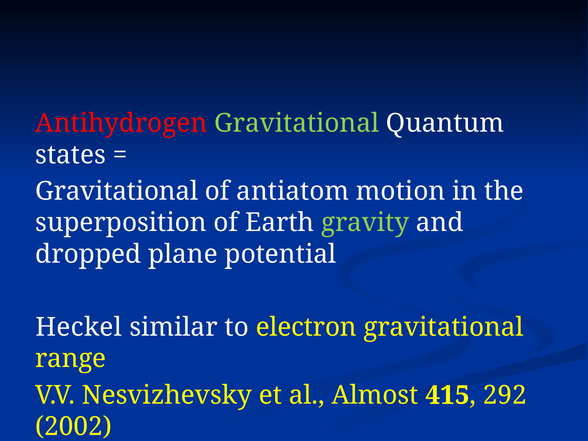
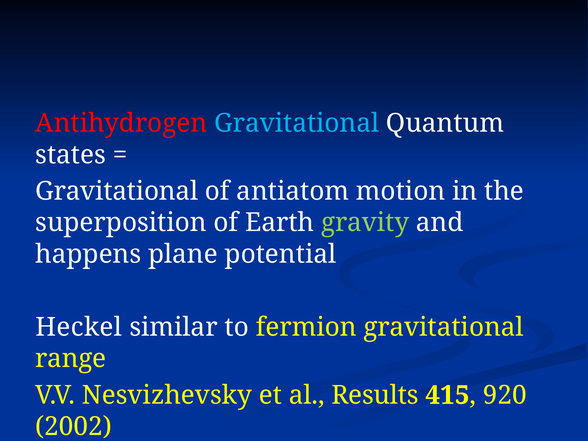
Gravitational colour: light green -> light blue (297, 123)
dropped: dropped -> happens (88, 254)
electron: electron -> fermion (306, 327)
Almost: Almost -> Results (375, 395)
292: 292 -> 920 (505, 395)
